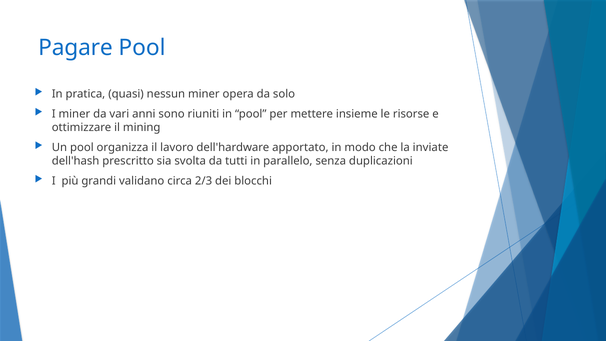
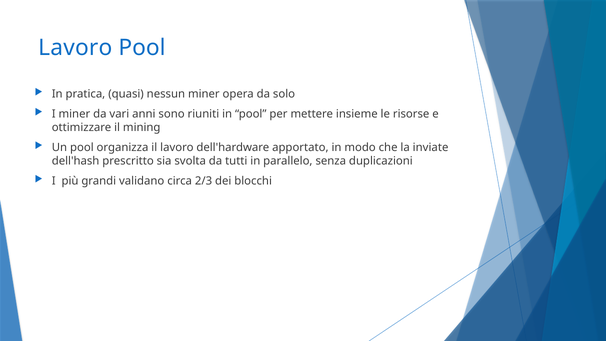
Pagare: Pagare -> Lavoro (75, 48)
